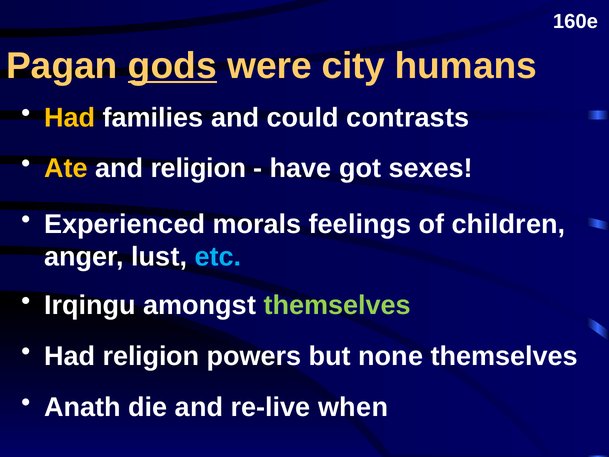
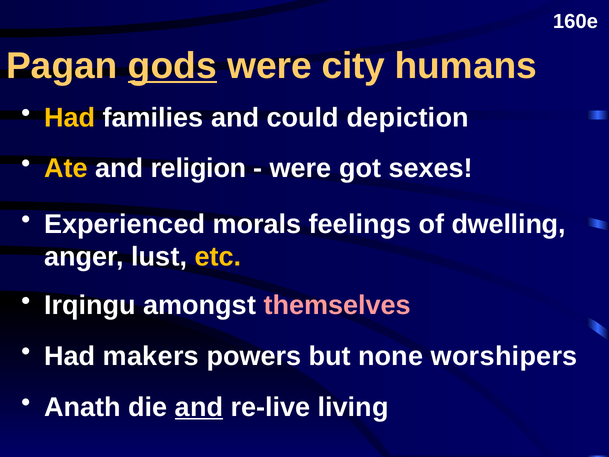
contrasts: contrasts -> depiction (408, 118)
have: have -> were (301, 168)
children: children -> dwelling (509, 224)
etc colour: light blue -> yellow (218, 257)
themselves colour: light green -> pink (337, 305)
Had religion: religion -> makers (151, 356)
none themselves: themselves -> worshipers (504, 356)
and underline: none -> present (199, 407)
when: when -> living (353, 407)
